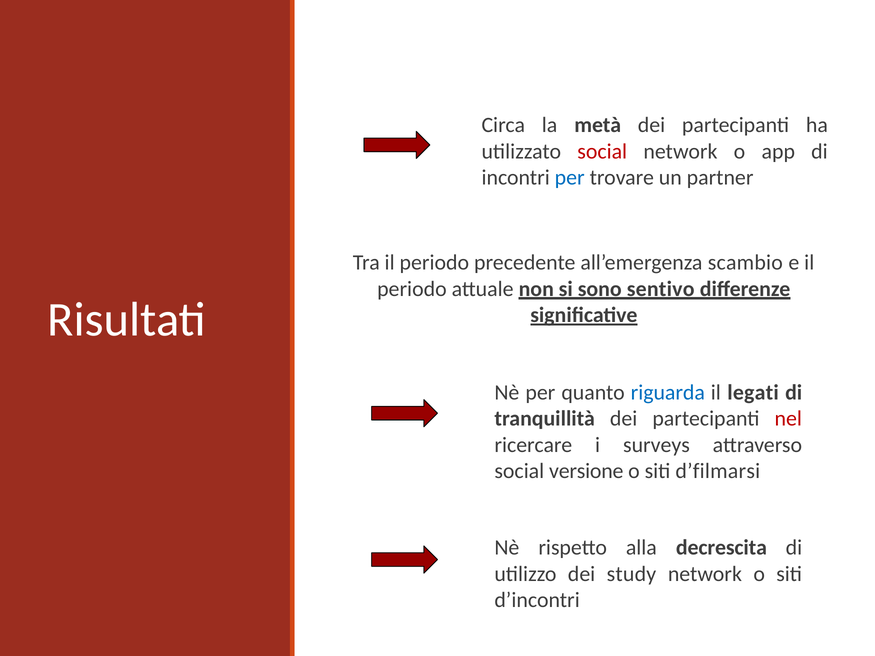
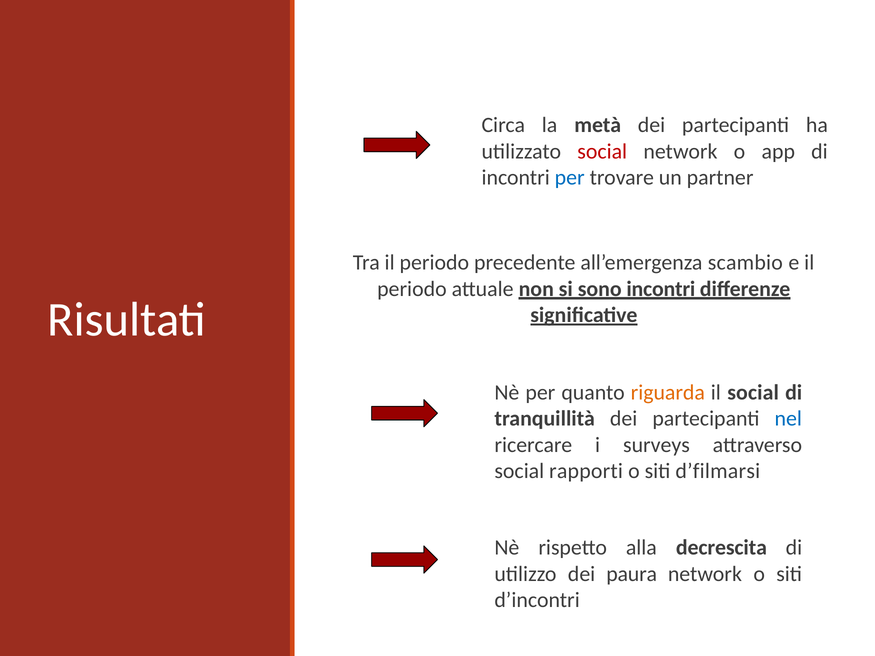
sono sentivo: sentivo -> incontri (661, 289)
riguarda colour: blue -> orange (668, 393)
il legati: legati -> social (753, 393)
nel colour: red -> blue (788, 419)
versione: versione -> rapporti (586, 471)
study: study -> paura (632, 574)
